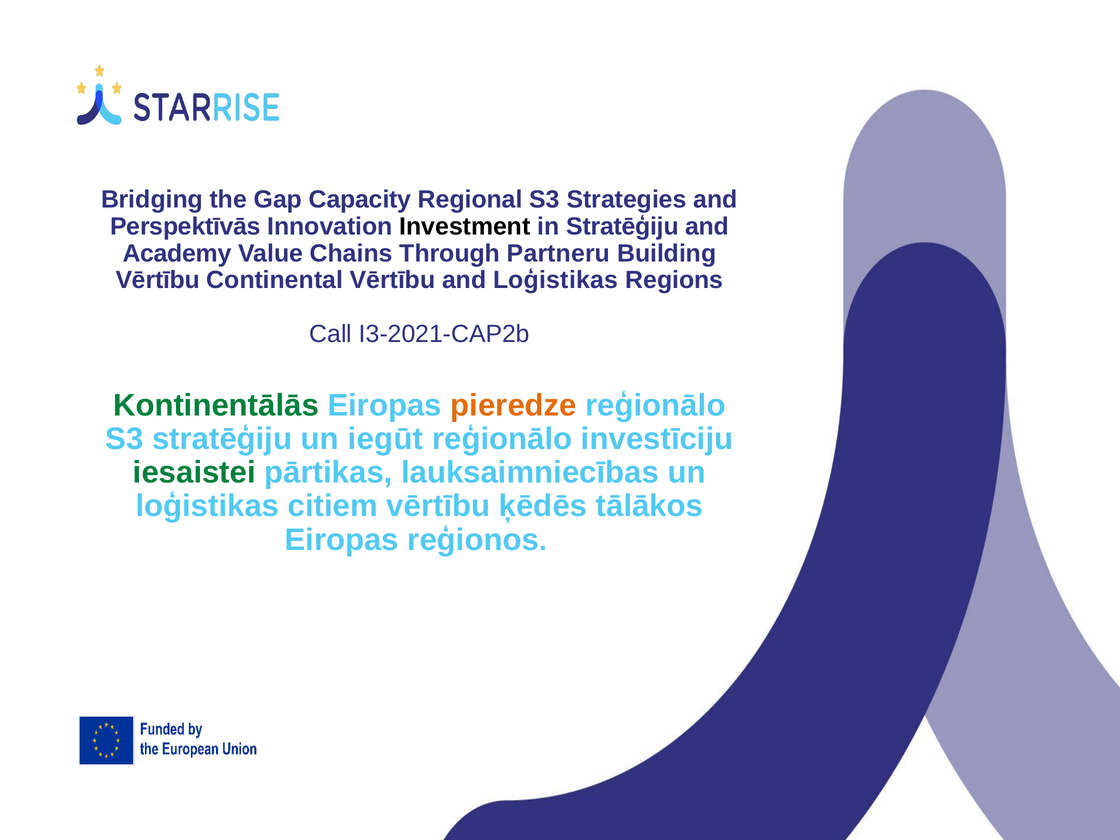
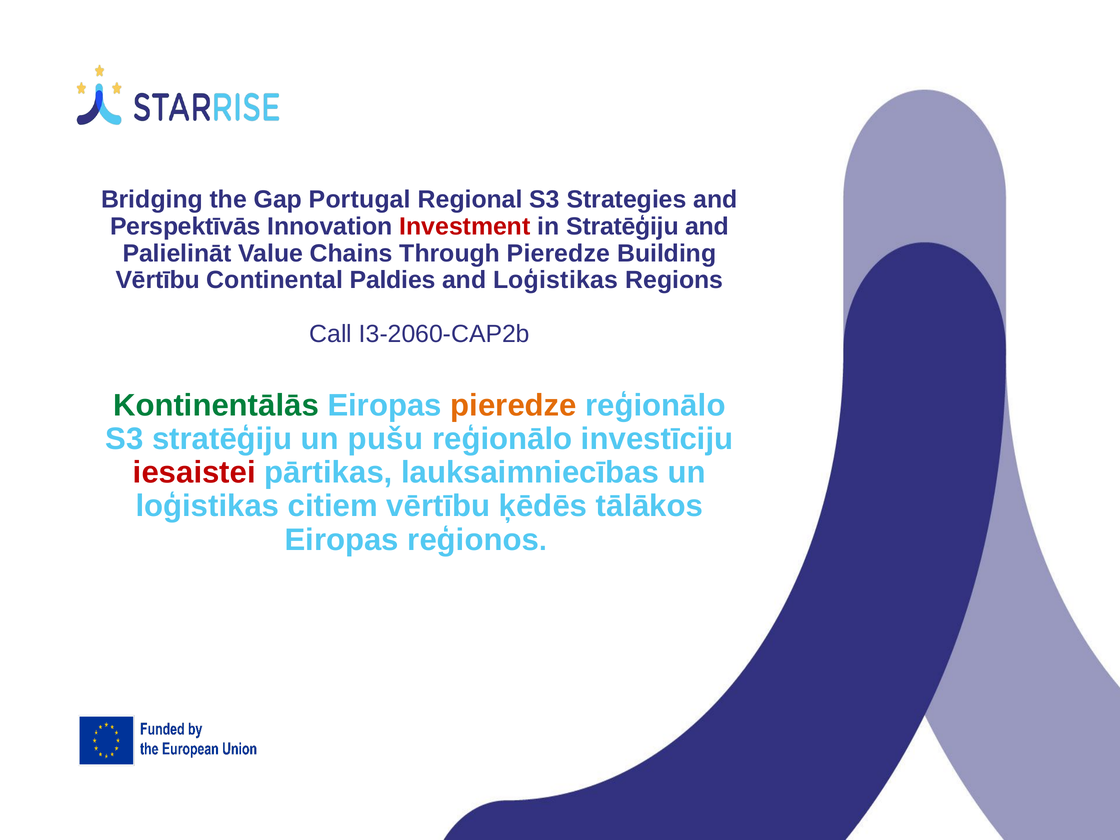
Capacity: Capacity -> Portugal (360, 200)
Investment colour: black -> red (465, 227)
Academy: Academy -> Palielināt (177, 253)
Through Partneru: Partneru -> Pieredze (559, 253)
Continental Vērtību: Vērtību -> Paldies (393, 280)
I3-2021-CAP2b: I3-2021-CAP2b -> I3-2060-CAP2b (444, 334)
iegūt: iegūt -> pušu (385, 439)
iesaistei colour: green -> red (194, 473)
